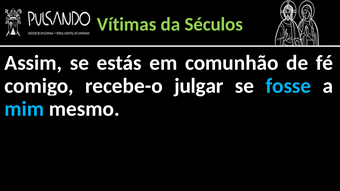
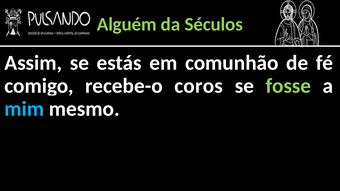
Vítimas: Vítimas -> Alguém (127, 24)
julgar: julgar -> coros (199, 86)
fosse colour: light blue -> light green (288, 86)
